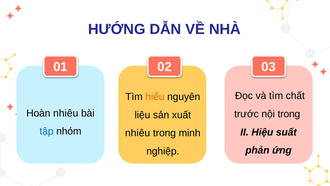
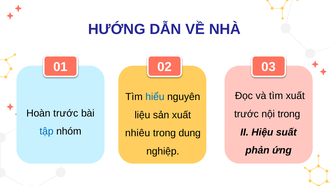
tìm chất: chất -> xuất (295, 96)
hiểu colour: orange -> blue (155, 97)
Hoàn nhiêu: nhiêu -> trước (66, 113)
minh: minh -> dung (190, 133)
